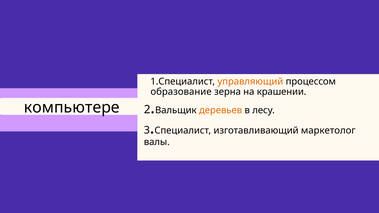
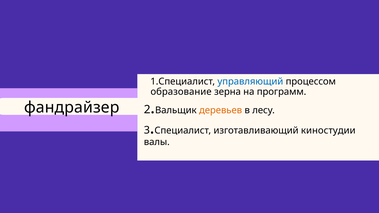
управляющий colour: orange -> blue (250, 82)
крашении: крашении -> программ (282, 92)
компьютере: компьютере -> фандрайзер (72, 107)
маркетолог: маркетолог -> киностудии (328, 131)
